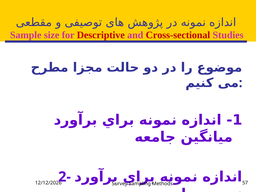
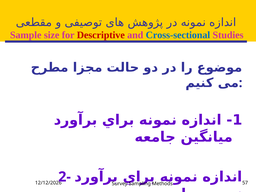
Cross-sectional colour: red -> blue (178, 35)
